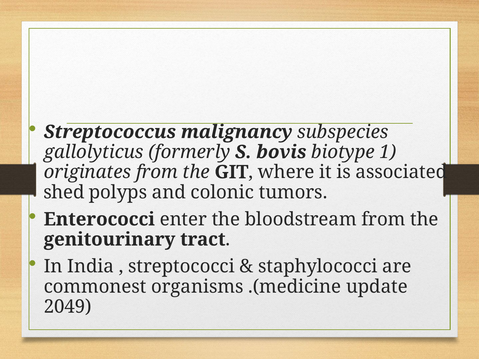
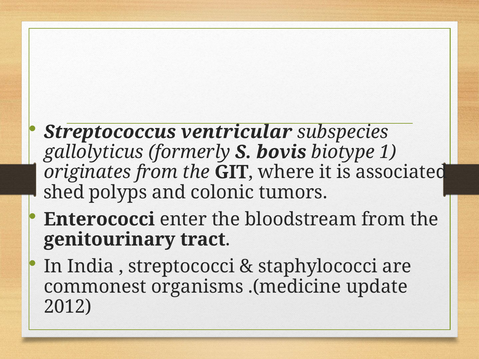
malignancy: malignancy -> ventricular (237, 132)
2049: 2049 -> 2012 (68, 307)
